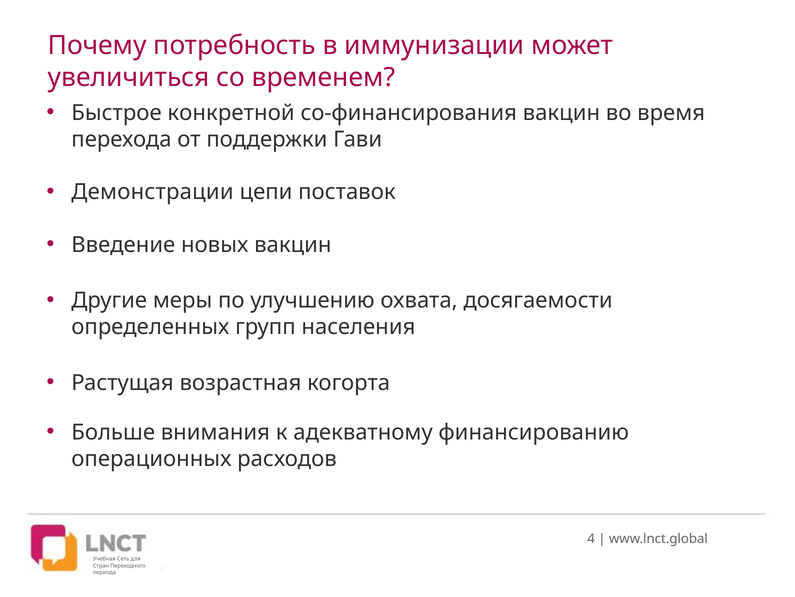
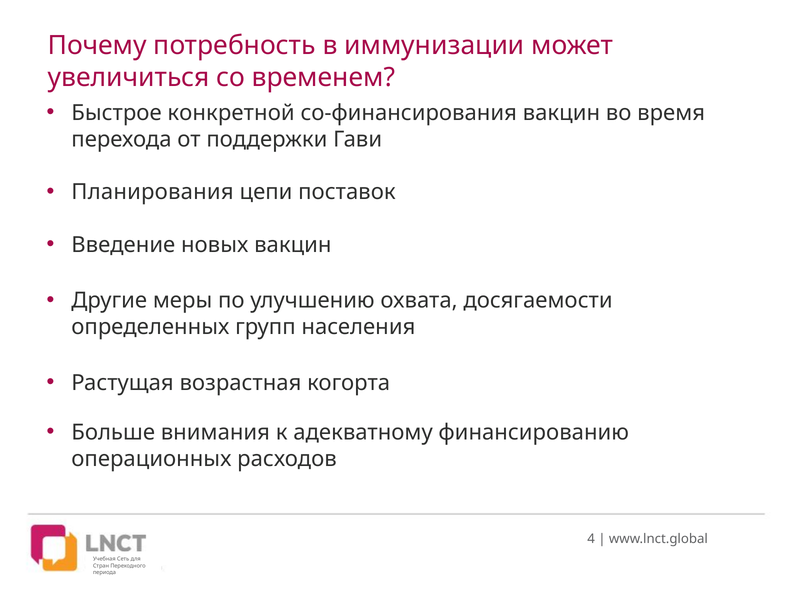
Демонстрации: Демонстрации -> Планирования (153, 192)
